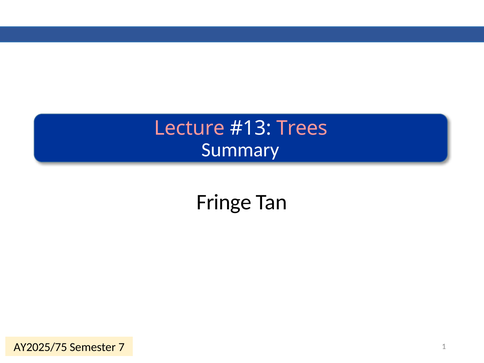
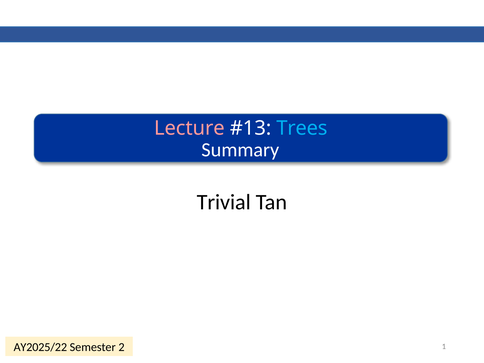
Trees colour: pink -> light blue (302, 128)
Fringe: Fringe -> Trivial (224, 202)
AY2025/75: AY2025/75 -> AY2025/22 (40, 347)
7: 7 -> 2 (121, 347)
